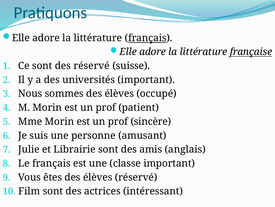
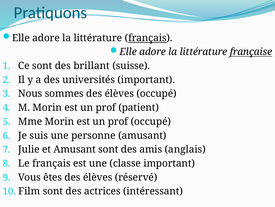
des réservé: réservé -> brillant (92, 66)
prof sincère: sincère -> occupé (151, 121)
et Librairie: Librairie -> Amusant (75, 149)
